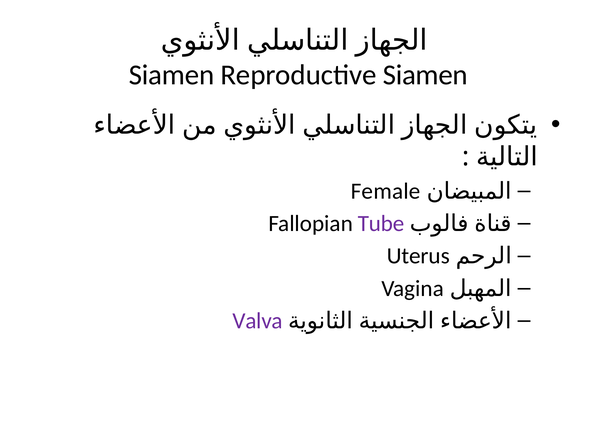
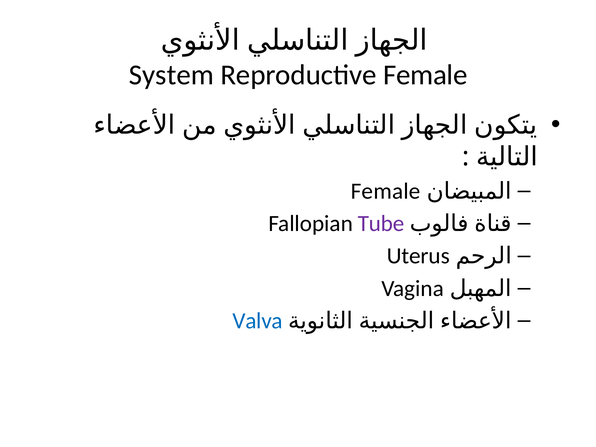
Siamen: Siamen -> System (171, 75)
Reproductive Siamen: Siamen -> Female (425, 75)
Valva colour: purple -> blue (258, 321)
